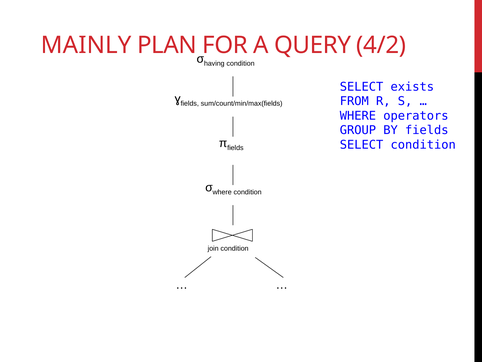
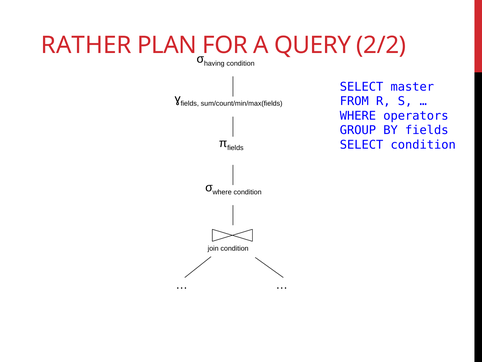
MAINLY: MAINLY -> RATHER (86, 45)
4/2: 4/2 -> 2/2 (381, 45)
exists: exists -> master (412, 87)
